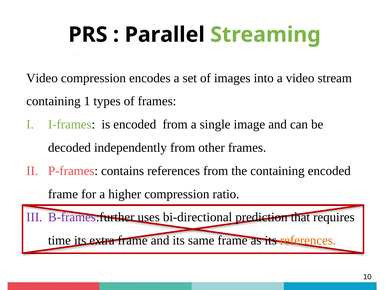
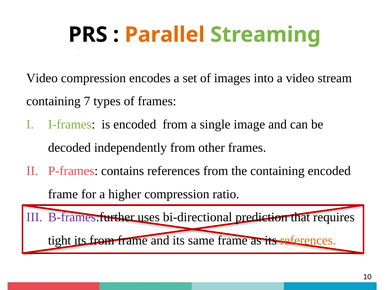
Parallel colour: black -> orange (165, 35)
1: 1 -> 7 (87, 101)
time: time -> tight (60, 240)
its extra: extra -> from (102, 240)
